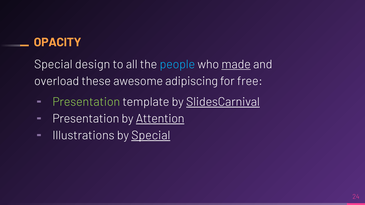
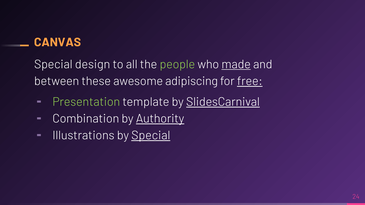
OPACITY: OPACITY -> CANVAS (58, 43)
people colour: light blue -> light green (177, 64)
overload: overload -> between (57, 81)
free underline: none -> present (250, 81)
Presentation: Presentation -> Combination (86, 119)
Attention: Attention -> Authority (160, 119)
